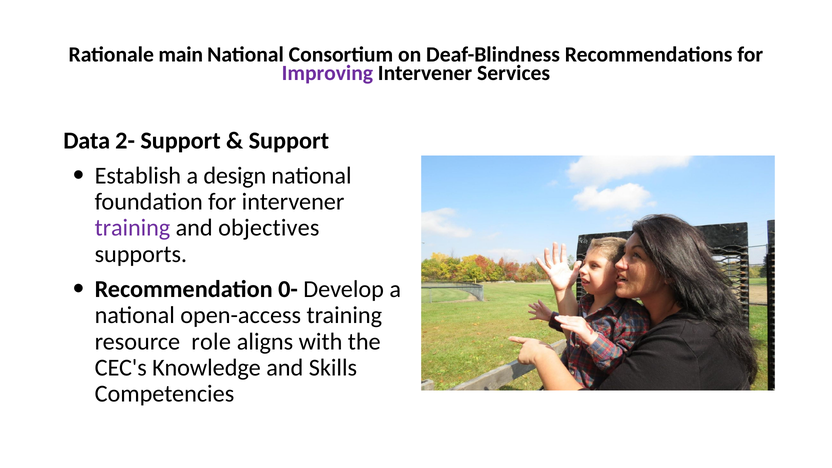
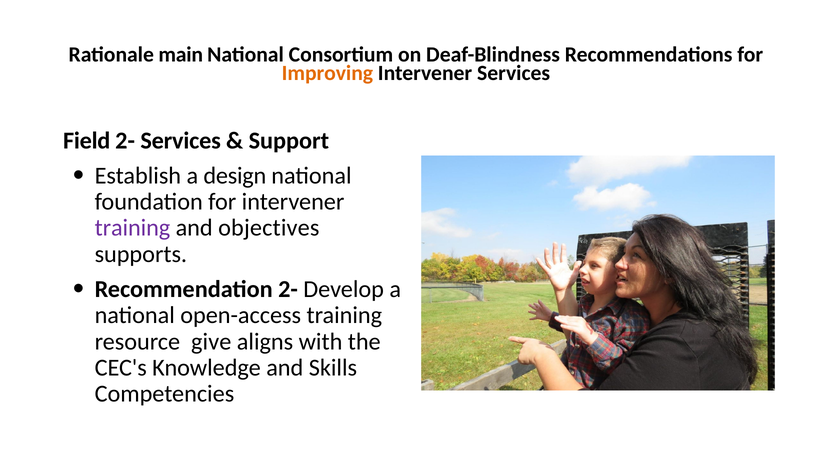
Improving colour: purple -> orange (327, 73)
Data: Data -> Field (87, 141)
2- Support: Support -> Services (181, 141)
Recommendation 0-: 0- -> 2- (288, 289)
role: role -> give (211, 342)
